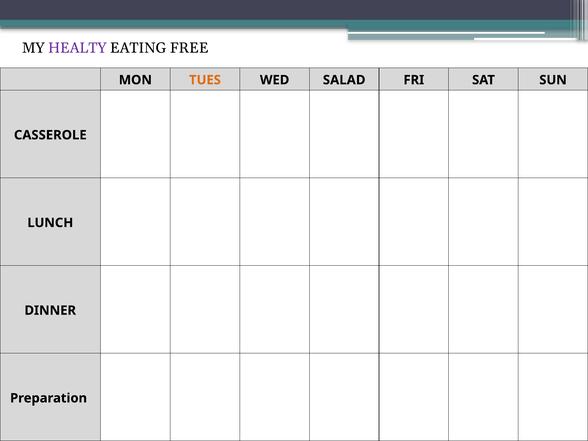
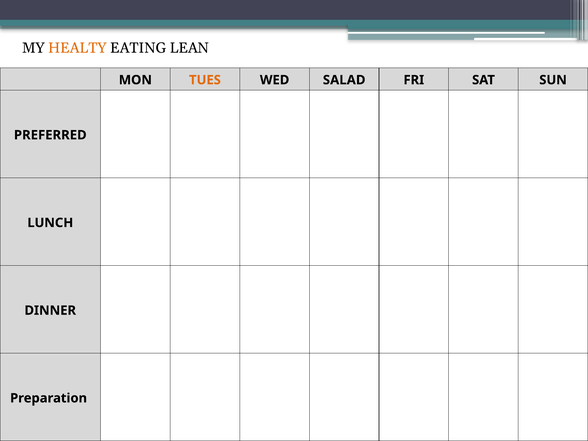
HEALTY colour: purple -> orange (77, 48)
FREE: FREE -> LEAN (189, 48)
CASSEROLE: CASSEROLE -> PREFERRED (50, 135)
